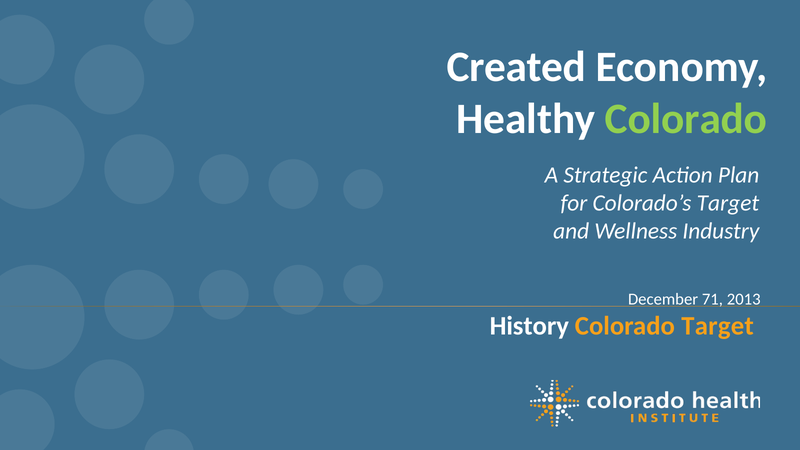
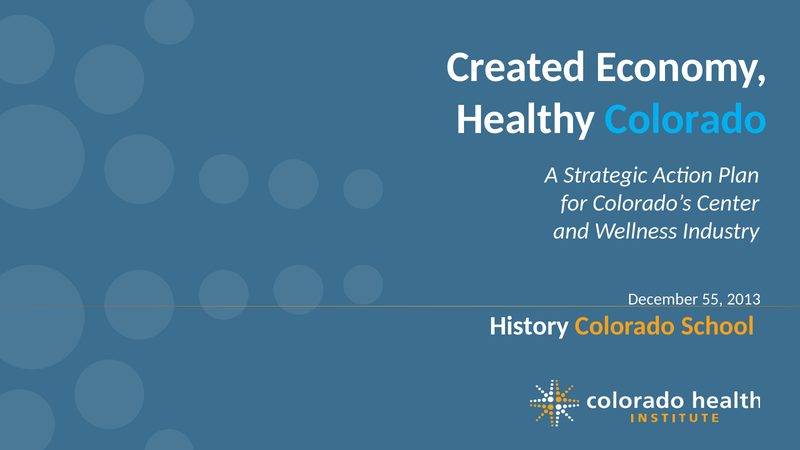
Colorado colour: light green -> light blue (686, 119)
Colorado’s Target: Target -> Center (728, 203)
71: 71 -> 55 (712, 299)
Colorado Target: Target -> School (718, 326)
